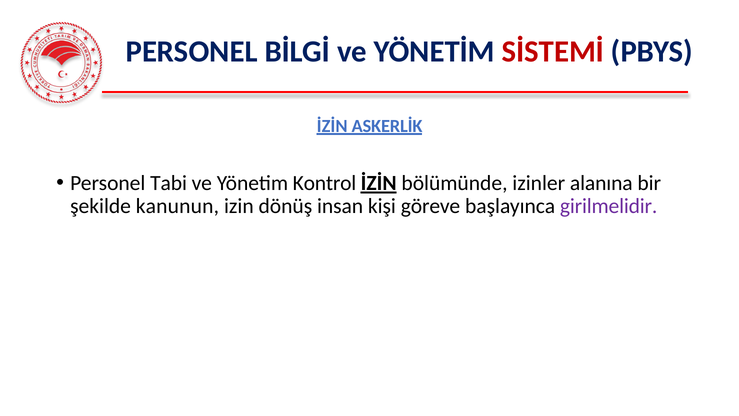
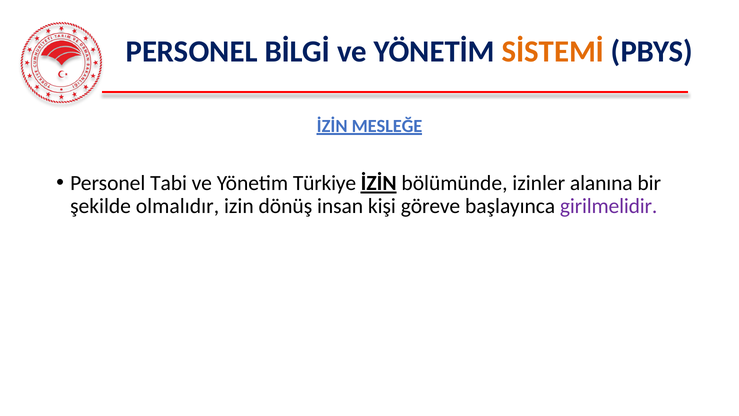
SİSTEMİ colour: red -> orange (553, 51)
ASKERLİK: ASKERLİK -> MESLEĞE (387, 126)
Kontrol: Kontrol -> Türkiye (324, 183)
kanunun: kanunun -> olmalıdır (177, 206)
